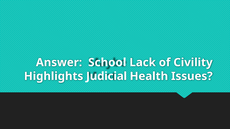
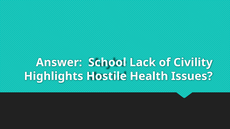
Judicial: Judicial -> Hostile (106, 76)
